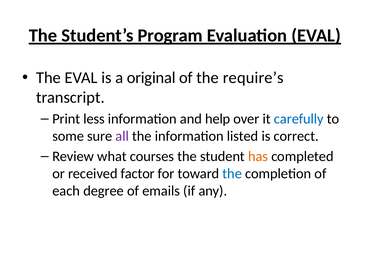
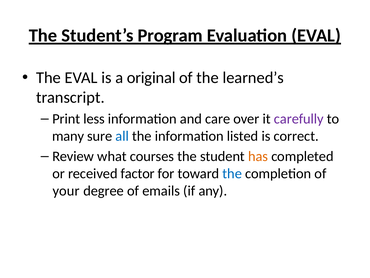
require’s: require’s -> learned’s (253, 78)
help: help -> care (218, 119)
carefully colour: blue -> purple (299, 119)
some: some -> many (68, 136)
all colour: purple -> blue (122, 136)
each: each -> your (66, 191)
